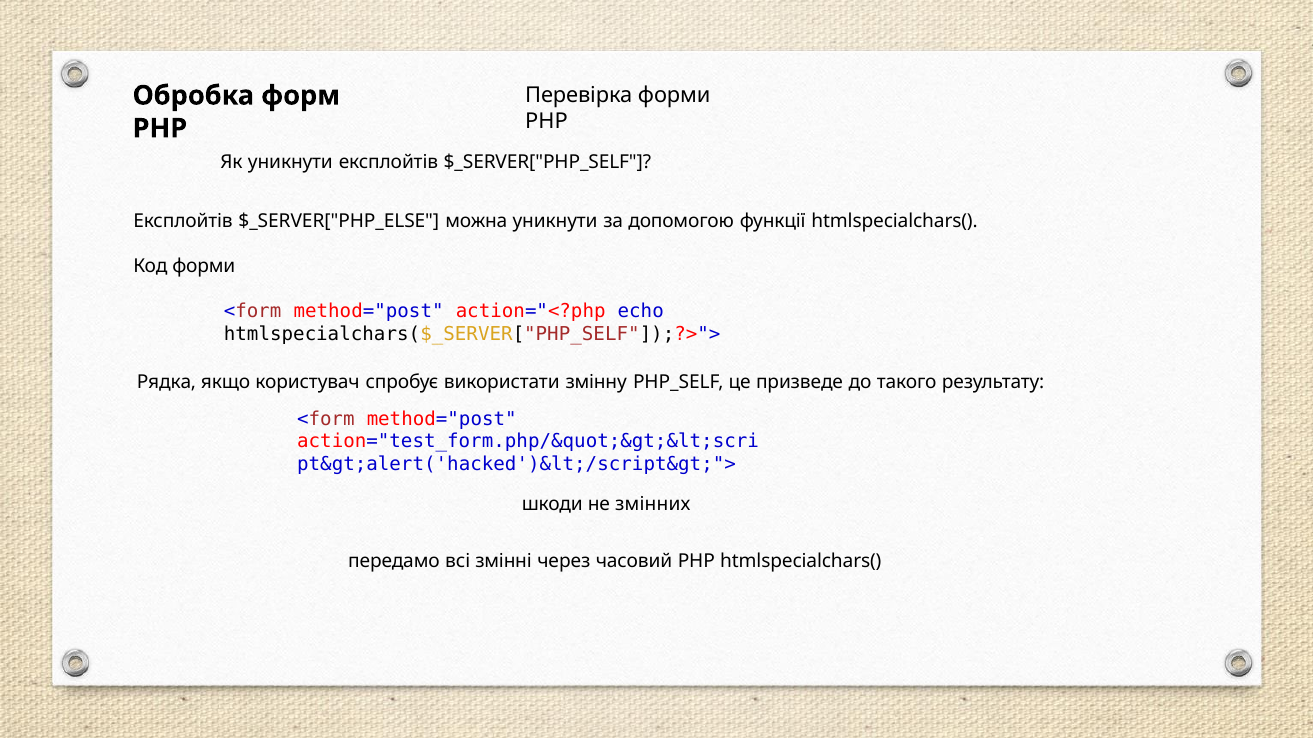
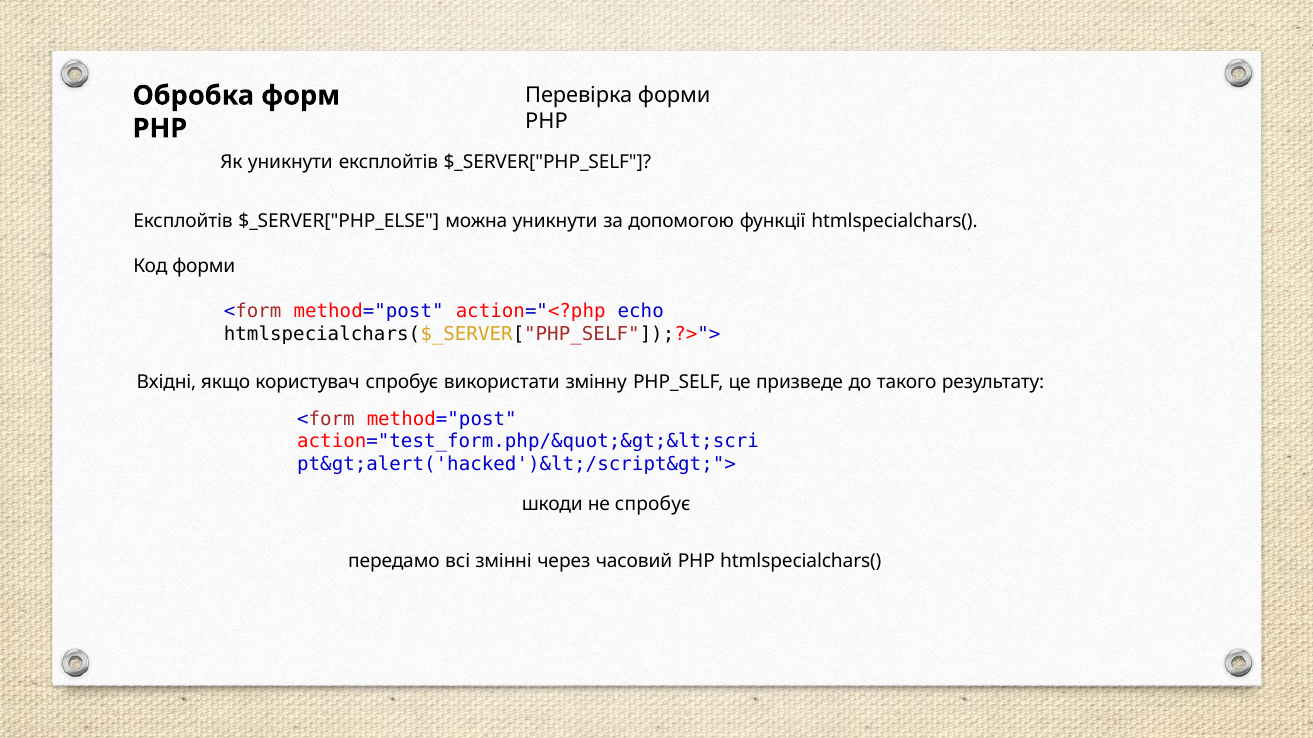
Рядка: Рядка -> Вхідні (166, 383)
не змінних: змінних -> спробує (653, 505)
